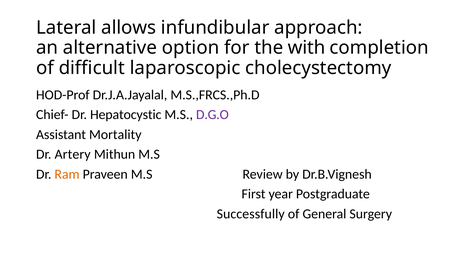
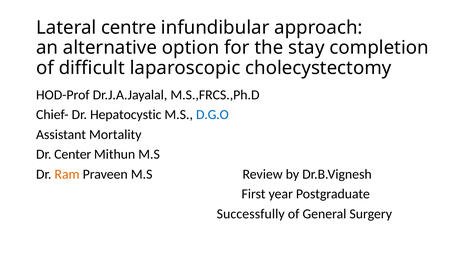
allows: allows -> centre (129, 28)
with: with -> stay (306, 48)
D.G.O colour: purple -> blue (212, 115)
Artery: Artery -> Center (73, 154)
